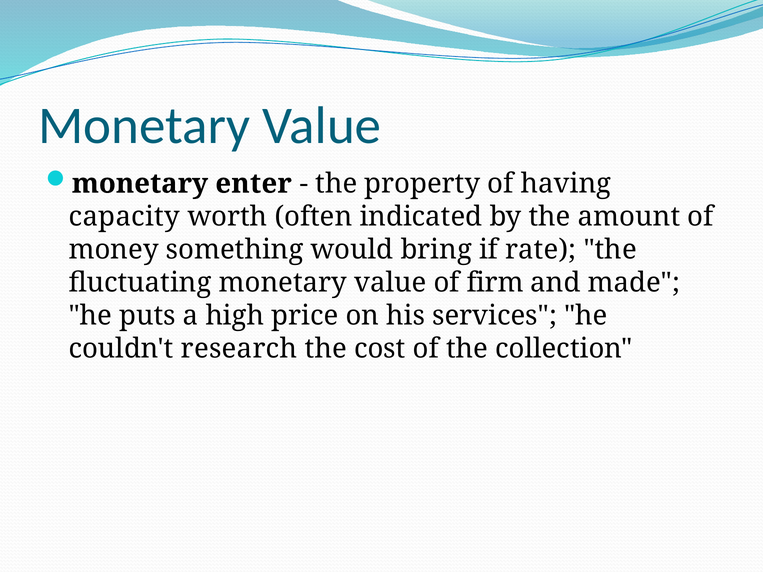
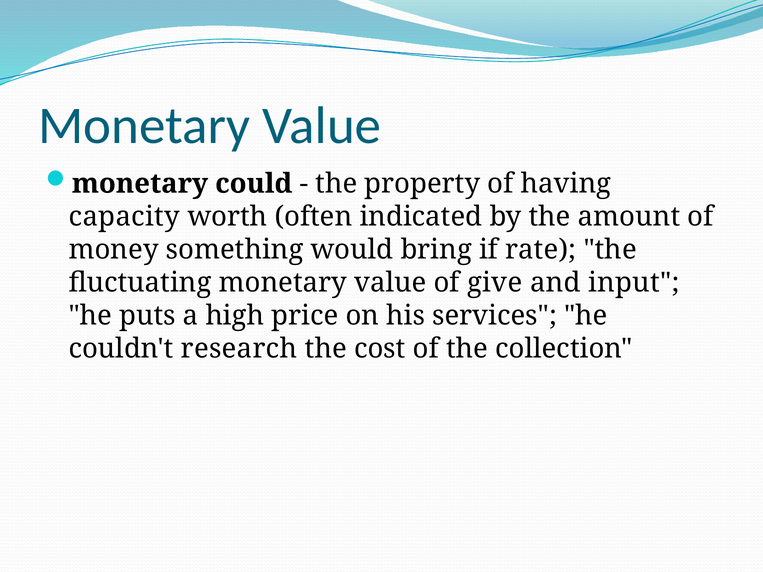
enter: enter -> could (254, 184)
firm: firm -> give (495, 283)
made: made -> input (634, 283)
